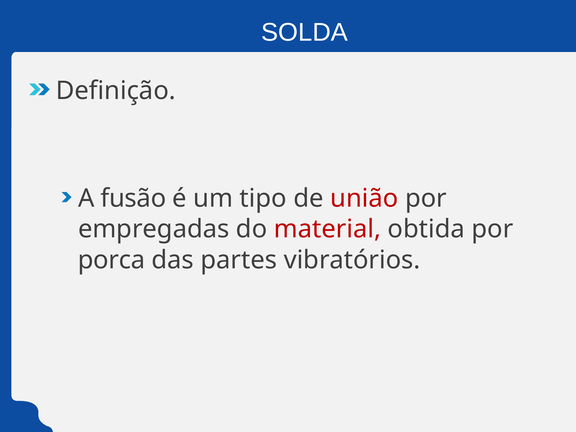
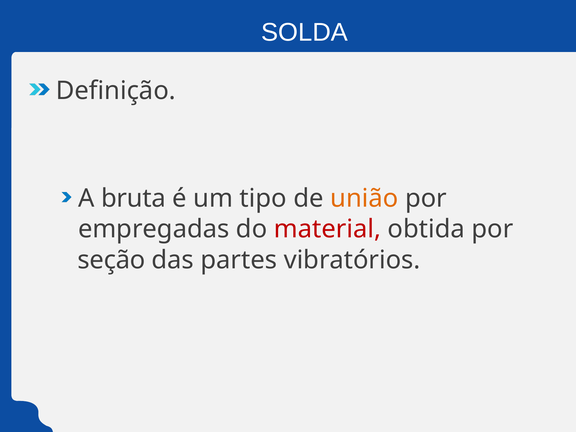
fusão: fusão -> bruta (133, 198)
união colour: red -> orange (364, 198)
porca: porca -> seção (111, 260)
